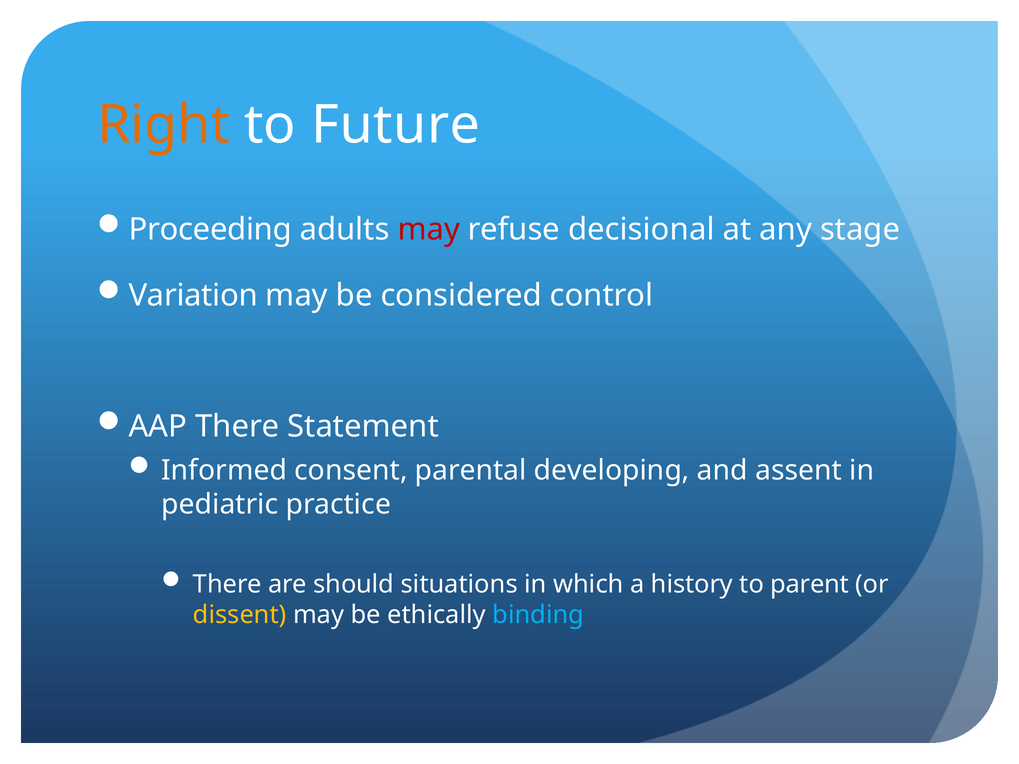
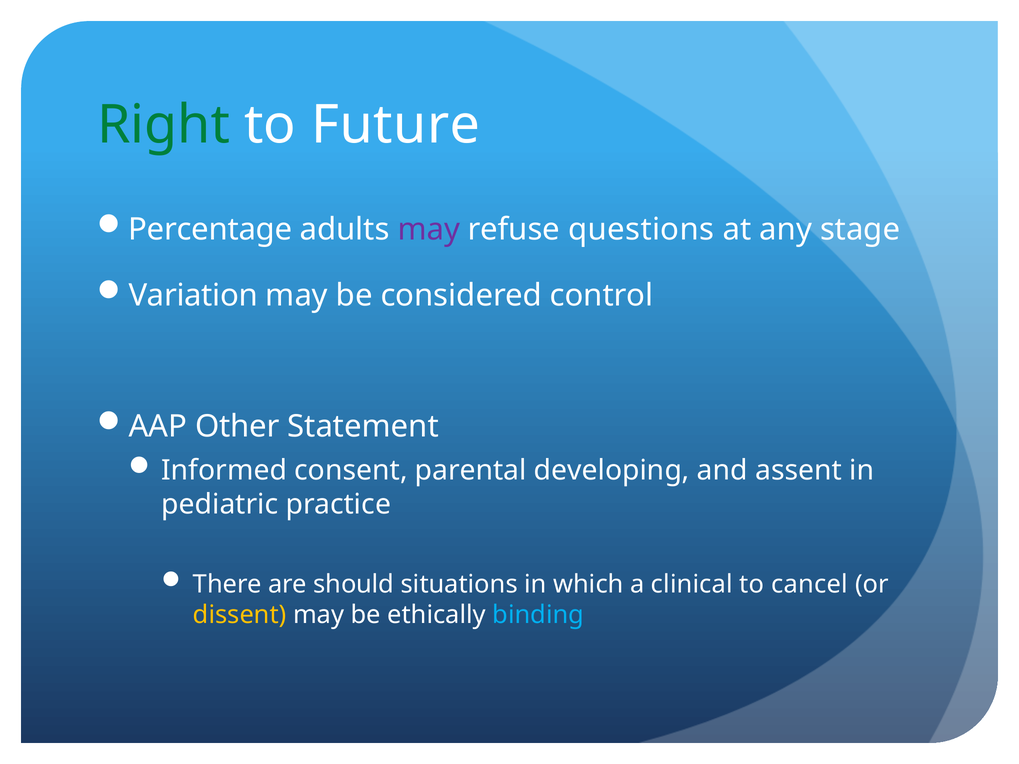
Right colour: orange -> green (164, 125)
Proceeding: Proceeding -> Percentage (210, 230)
may colour: red -> purple (429, 230)
decisional: decisional -> questions (641, 230)
AAP There: There -> Other (237, 427)
history: history -> clinical (692, 584)
parent: parent -> cancel (809, 584)
